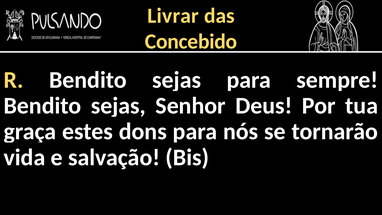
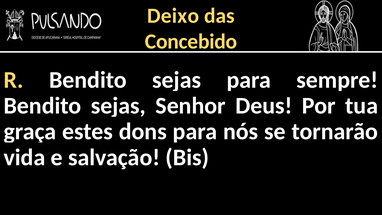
Livrar: Livrar -> Deixo (173, 16)
